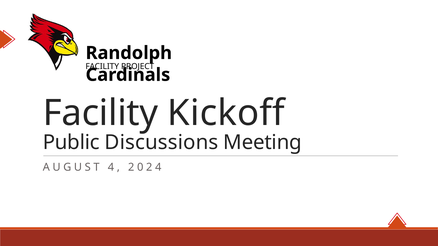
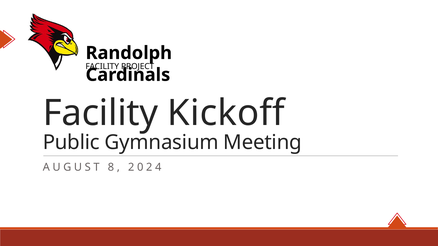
Discussions: Discussions -> Gymnasium (162, 143)
4: 4 -> 8 (111, 168)
